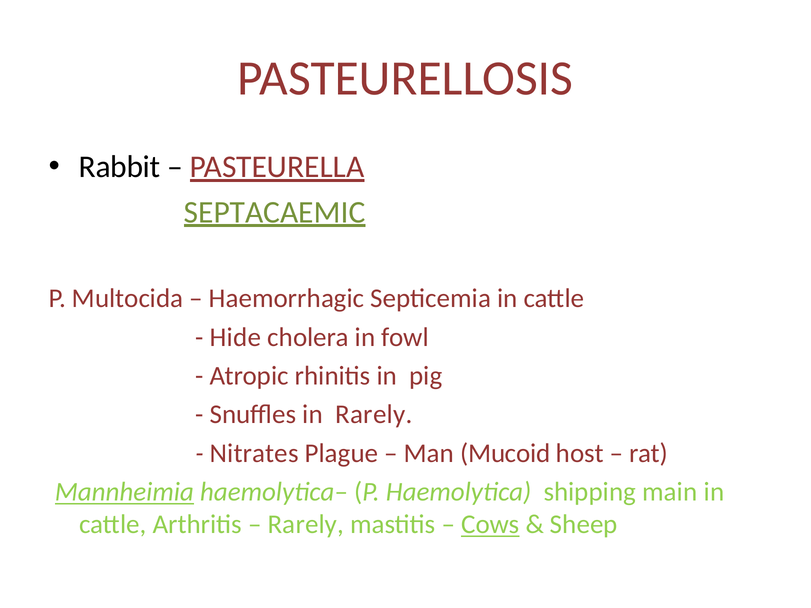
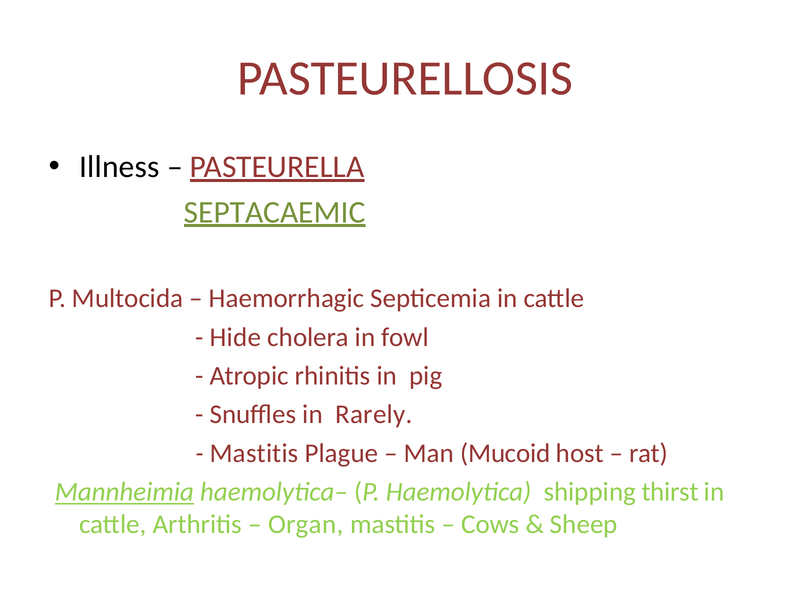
Rabbit: Rabbit -> Illness (119, 167)
Nitrates: Nitrates -> Mastitis (254, 454)
main: main -> thirst (670, 492)
Rarely: Rarely -> Organ (306, 525)
Cows underline: present -> none (490, 525)
